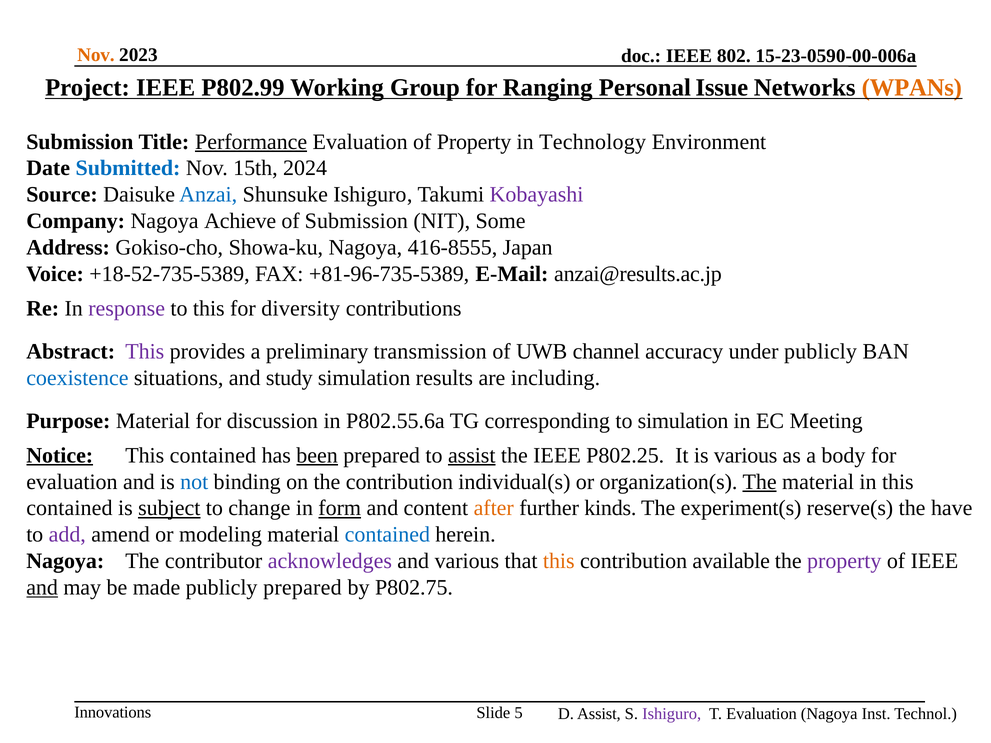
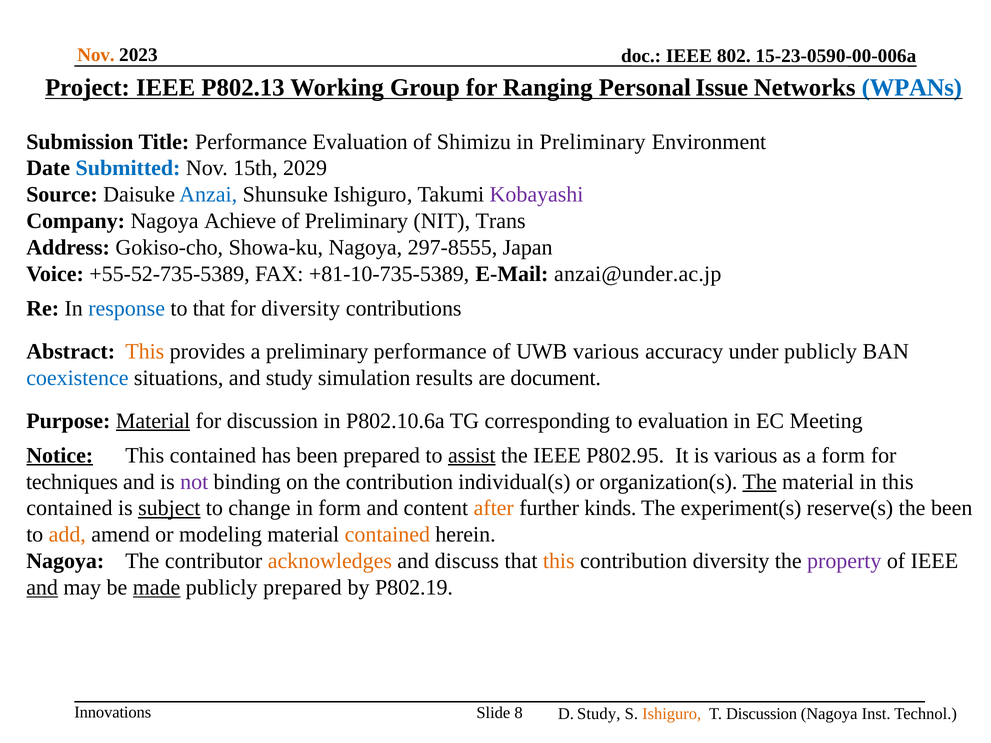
P802.99: P802.99 -> P802.13 (243, 88)
WPANs colour: orange -> blue (912, 88)
Performance underline: present -> none (251, 142)
of Property: Property -> Shimizu (474, 142)
in Technology: Technology -> Preliminary (593, 142)
2024: 2024 -> 2029 (305, 168)
of Submission: Submission -> Preliminary (356, 221)
Some: Some -> Trans (501, 221)
416-8555: 416-8555 -> 297-8555 (452, 247)
+18-52-735-5389: +18-52-735-5389 -> +55-52-735-5389 (170, 274)
+81-96-735-5389: +81-96-735-5389 -> +81-10-735-5389 (389, 274)
anzai@results.ac.jp: anzai@results.ac.jp -> anzai@under.ac.jp (638, 274)
response colour: purple -> blue (127, 309)
to this: this -> that (209, 309)
This colour: purple -> orange (145, 352)
preliminary transmission: transmission -> performance (430, 352)
UWB channel: channel -> various (606, 352)
including: including -> document (556, 378)
Material underline: none -> present (153, 421)
P802.55.6a: P802.55.6a -> P802.10.6a (395, 421)
to simulation: simulation -> evaluation (683, 421)
been underline: present -> none (317, 456)
P802.25: P802.25 -> P802.95 (625, 456)
a body: body -> form (843, 456)
evaluation: evaluation -> techniques (72, 482)
not colour: blue -> purple (194, 482)
form underline: present -> none (340, 508)
the have: have -> been (952, 508)
add colour: purple -> orange (67, 535)
contained colour: blue -> orange (387, 535)
acknowledges colour: purple -> orange (330, 561)
and various: various -> discuss (467, 561)
contribution available: available -> diversity (731, 561)
made underline: none -> present (157, 588)
P802.75: P802.75 -> P802.19 (414, 588)
Assist: Assist -> Study (599, 714)
Ishiguro colour: purple -> orange (672, 714)
Evaluation: Evaluation -> Discussion (762, 714)
5: 5 -> 8 (519, 713)
